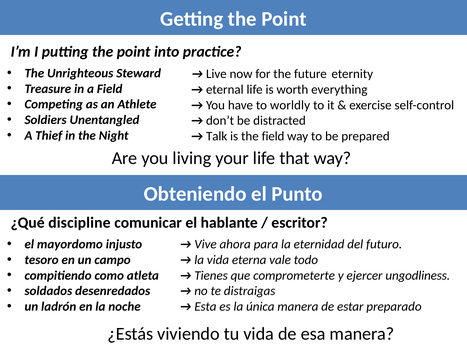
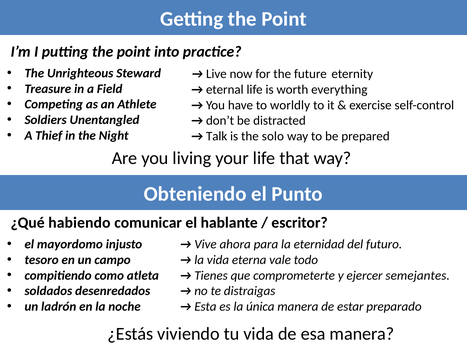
the field: field -> solo (273, 136)
discipline: discipline -> habiendo (79, 223)
ungodliness: ungodliness -> semejantes (418, 276)
